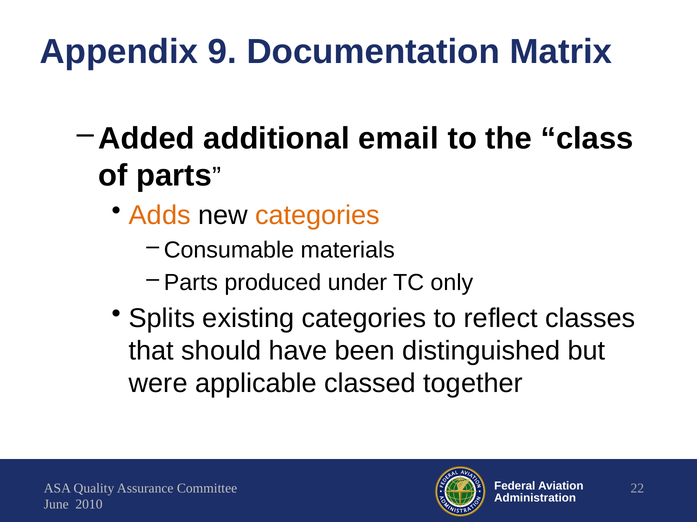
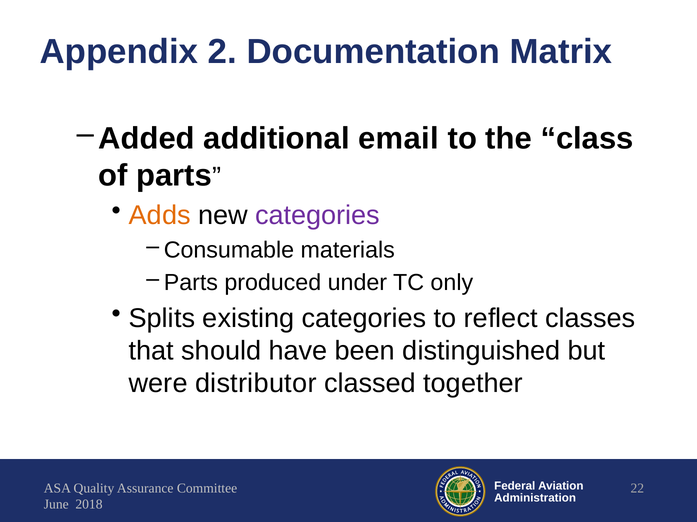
9: 9 -> 2 (222, 52)
categories colour: orange -> purple (318, 216)
applicable: applicable -> distributor (256, 384)
2010: 2010 -> 2018 (89, 505)
